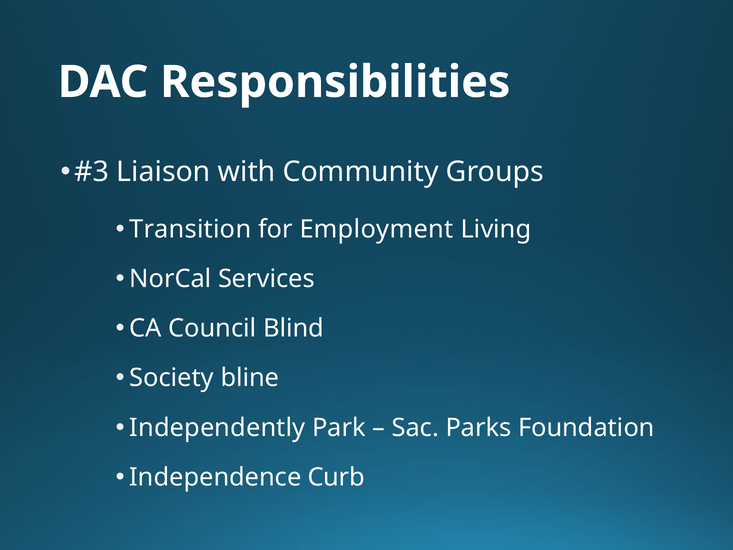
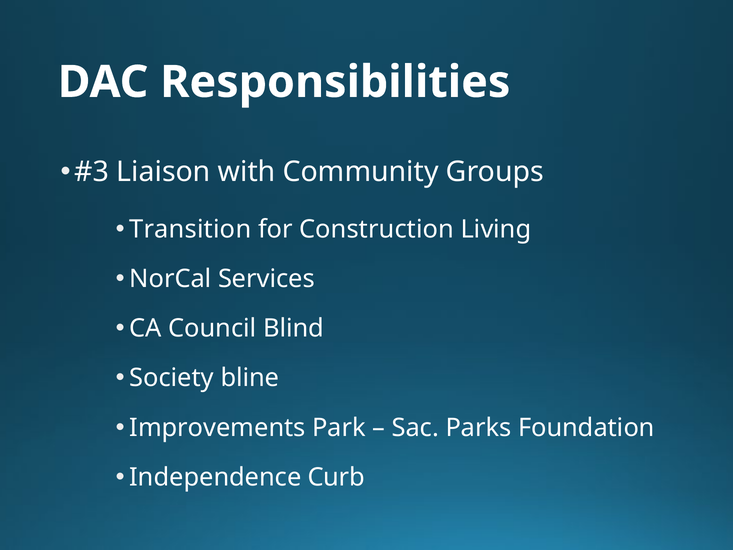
Employment: Employment -> Construction (377, 229)
Independently: Independently -> Improvements (217, 427)
